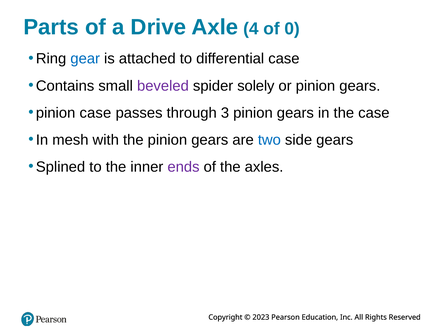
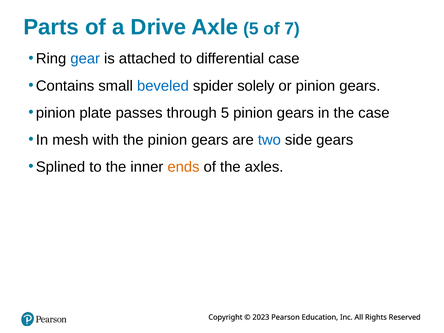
Axle 4: 4 -> 5 (251, 29)
0: 0 -> 7 (292, 29)
beveled colour: purple -> blue (163, 86)
pinion case: case -> plate (95, 113)
through 3: 3 -> 5 (225, 113)
ends colour: purple -> orange (183, 167)
